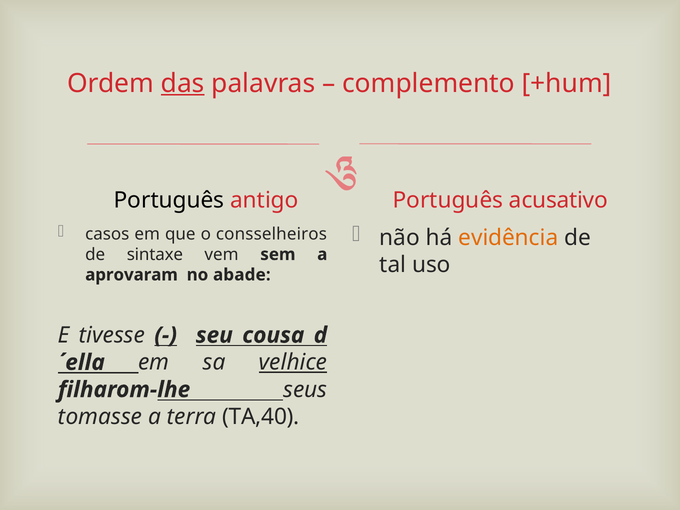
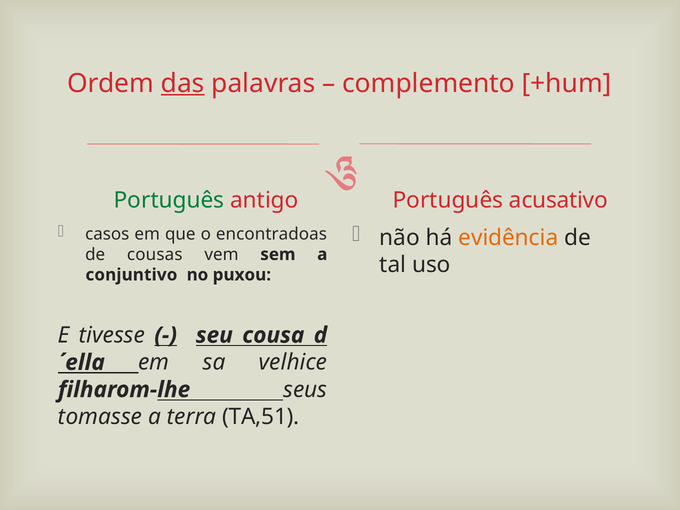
Português colour: black -> green (169, 200)
consselheiros: consselheiros -> encontradoas (271, 234)
sintaxe: sintaxe -> cousas (155, 254)
aprovaram: aprovaram -> conjuntivo (131, 275)
abade: abade -> puxou (242, 275)
velhice underline: present -> none (293, 362)
TA,40: TA,40 -> TA,51 (261, 417)
